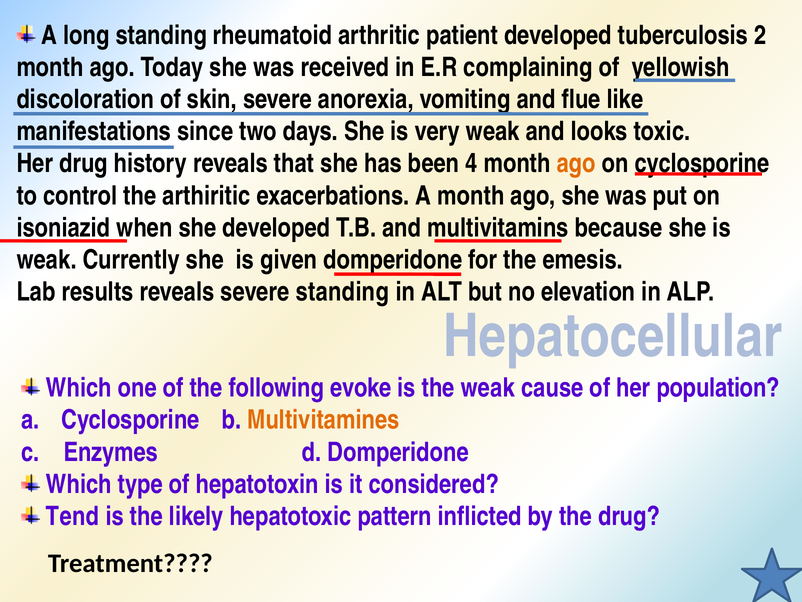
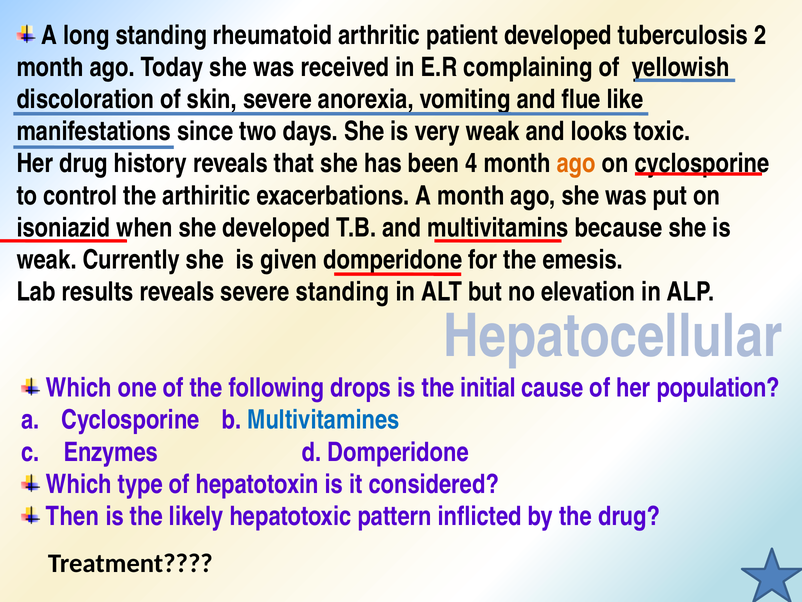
evoke: evoke -> drops (361, 388)
the weak: weak -> initial (488, 388)
Multivitamines colour: orange -> blue (323, 420)
Tend: Tend -> Then (73, 516)
